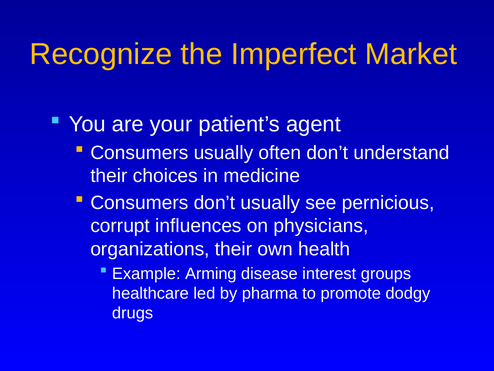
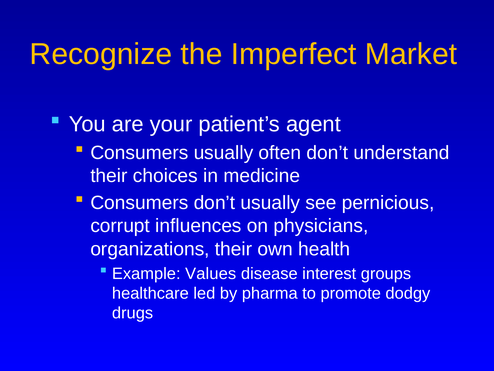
Arming: Arming -> Values (211, 273)
